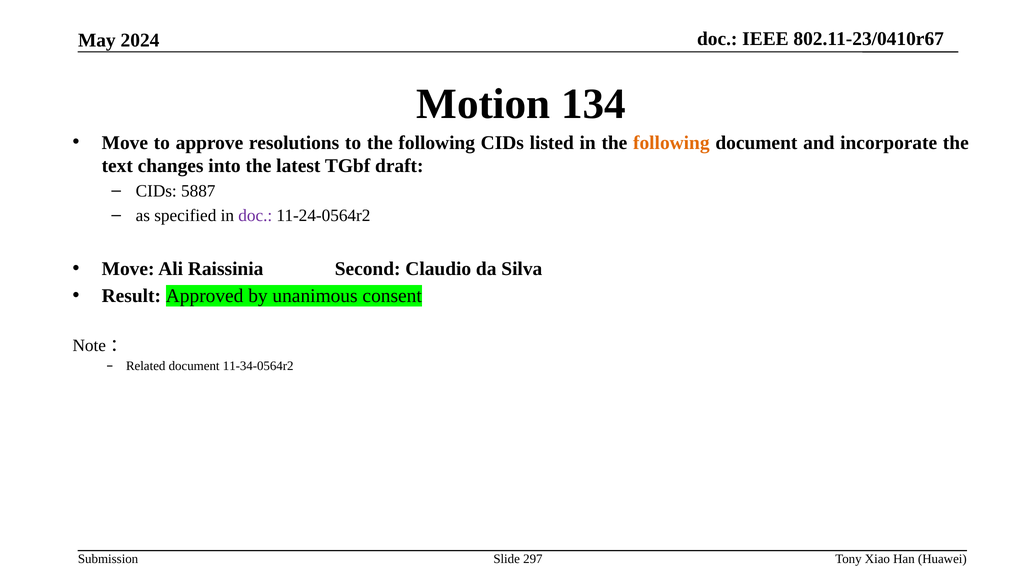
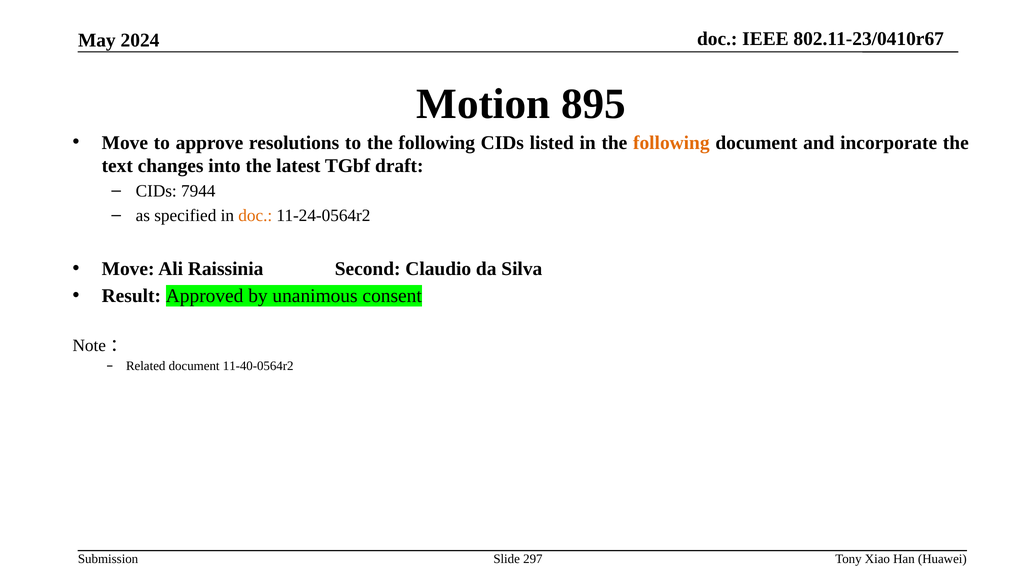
134: 134 -> 895 (594, 104)
5887: 5887 -> 7944 (198, 191)
doc colour: purple -> orange (255, 215)
11-34-0564r2: 11-34-0564r2 -> 11-40-0564r2 (258, 366)
